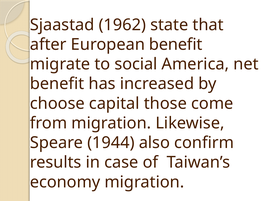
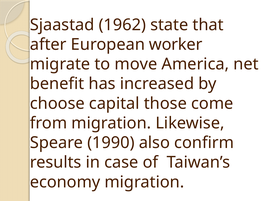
European benefit: benefit -> worker (176, 44)
social: social -> move (136, 64)
1944: 1944 -> 1990 (111, 143)
